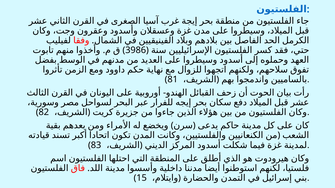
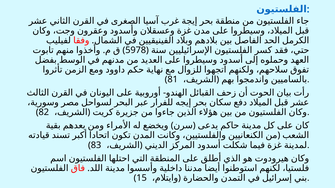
3986: 3986 -> 5978 (136, 50)
